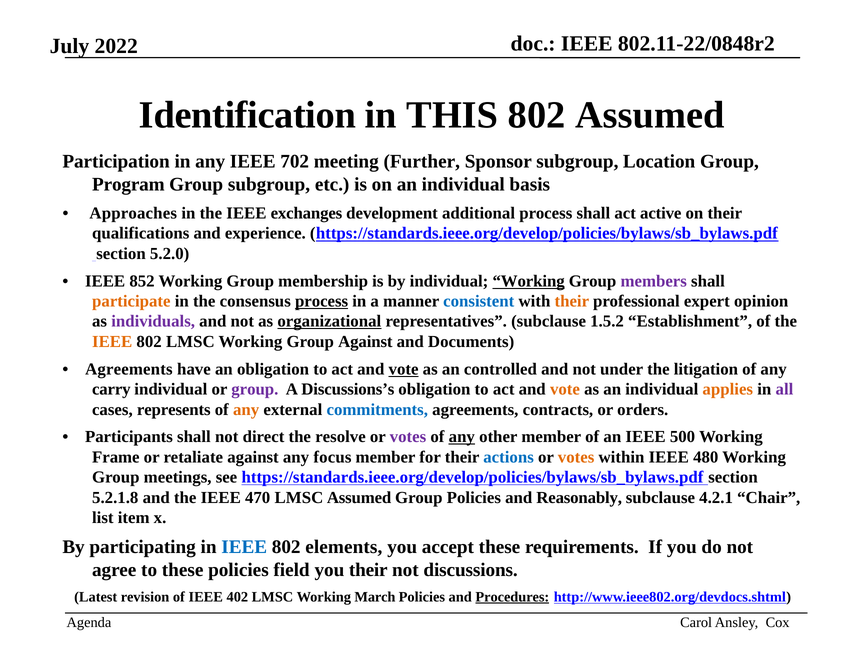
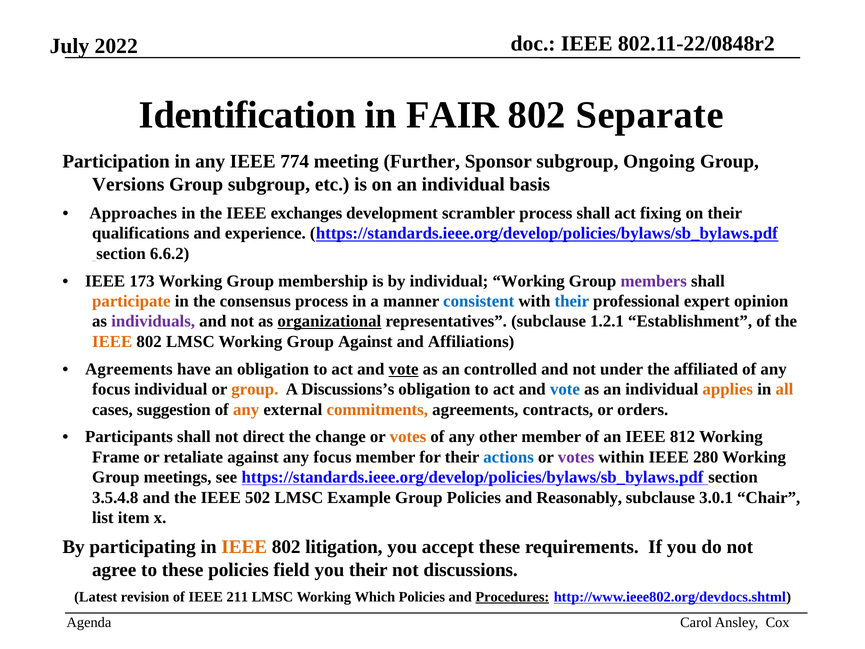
THIS: THIS -> FAIR (452, 115)
802 Assumed: Assumed -> Separate (650, 115)
702: 702 -> 774 (295, 161)
Location: Location -> Ongoing (659, 161)
Program: Program -> Versions (128, 184)
additional: additional -> scrambler (479, 213)
active: active -> fixing (661, 213)
5.2.0: 5.2.0 -> 6.6.2 (170, 254)
852: 852 -> 173 (142, 281)
Working underline: present -> none (529, 281)
process underline: present -> none (322, 301)
their colour: orange -> blue (572, 301)
1.5.2: 1.5.2 -> 1.2.1 (607, 321)
Documents: Documents -> Affiliations (471, 342)
litigation: litigation -> affiliated (706, 369)
carry: carry -> focus (111, 389)
group colour: purple -> orange (255, 389)
vote colour: orange -> blue (565, 389)
all colour: purple -> orange (784, 389)
represents: represents -> suggestion (174, 409)
commitments colour: blue -> orange (377, 409)
resolve: resolve -> change (341, 437)
votes colour: purple -> orange (408, 437)
any underline: present -> none (462, 437)
500: 500 -> 812 (683, 437)
votes colour: orange -> purple (576, 457)
480: 480 -> 280 (706, 457)
5.2.1.8: 5.2.1.8 -> 3.5.4.8 (115, 497)
470: 470 -> 502 (258, 497)
LMSC Assumed: Assumed -> Example (359, 497)
4.2.1: 4.2.1 -> 3.0.1 (716, 497)
IEEE colour: blue -> orange (244, 547)
elements: elements -> litigation (344, 547)
402: 402 -> 211 (237, 597)
March: March -> Which (375, 597)
